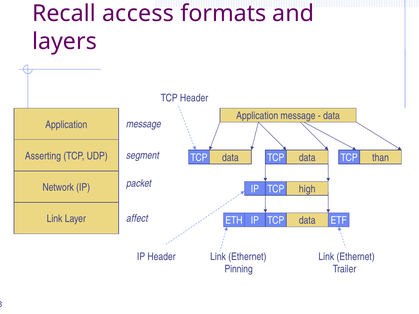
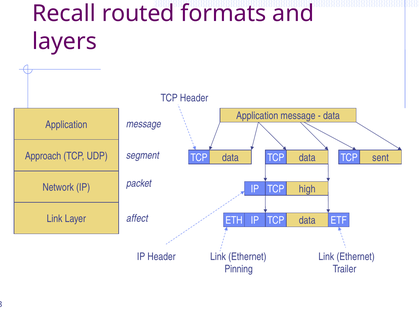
access: access -> routed (138, 13)
Asserting: Asserting -> Approach (43, 156)
than: than -> sent (380, 158)
